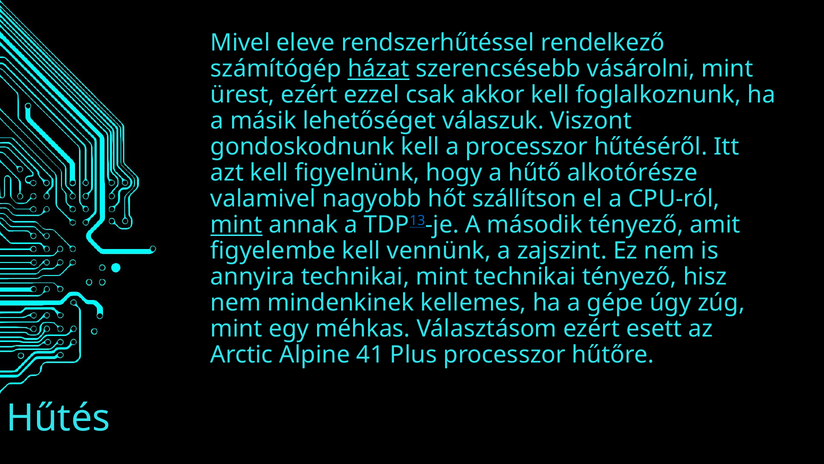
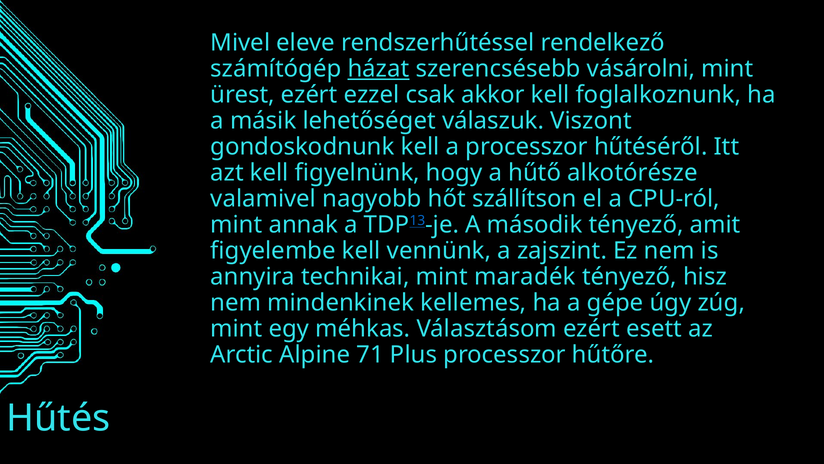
mint underline: present -> none (236, 225)
mint technikai: technikai -> maradék (525, 276)
41: 41 -> 71 (370, 354)
